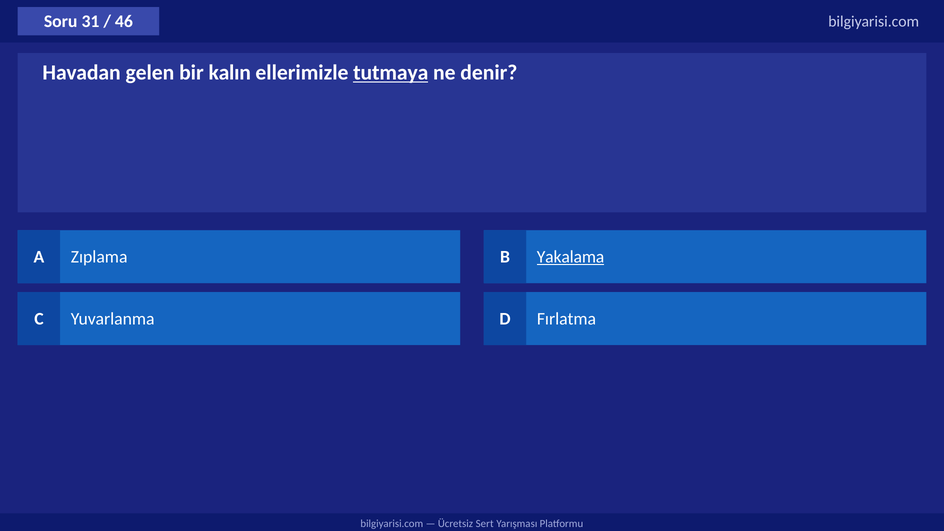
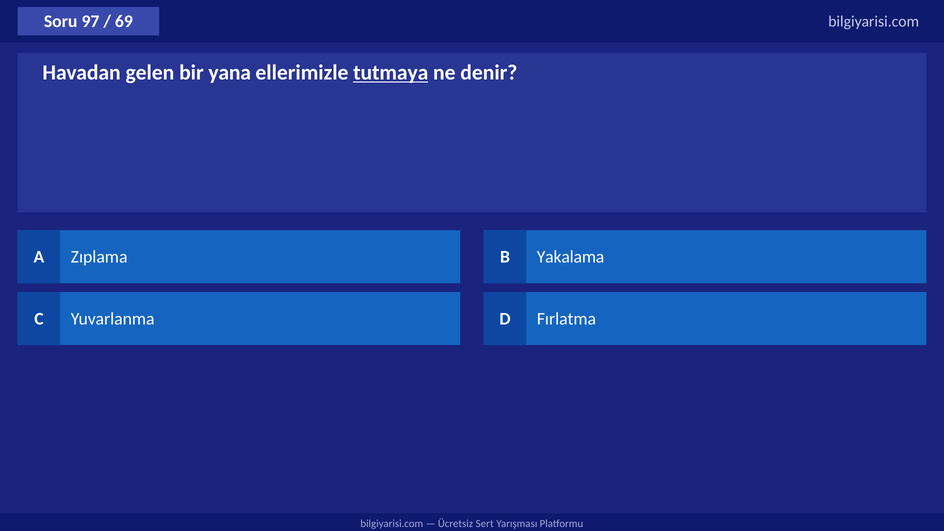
31: 31 -> 97 (90, 22)
46: 46 -> 69 (124, 22)
kalın: kalın -> yana (230, 73)
Yakalama underline: present -> none (571, 257)
